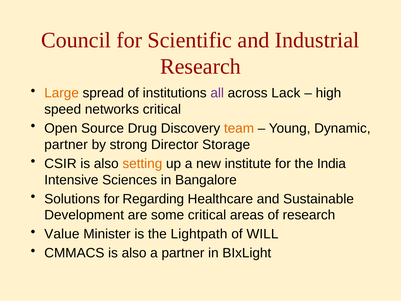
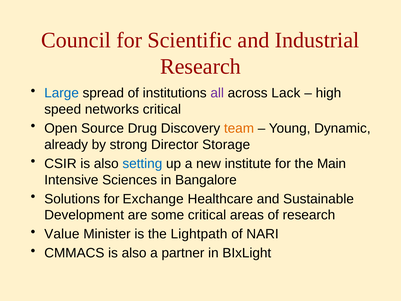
Large colour: orange -> blue (62, 93)
partner: partner -> already (66, 145)
setting colour: orange -> blue (142, 163)
India: India -> Main (331, 163)
Regarding: Regarding -> Exchange (153, 199)
WILL: WILL -> NARI (263, 234)
